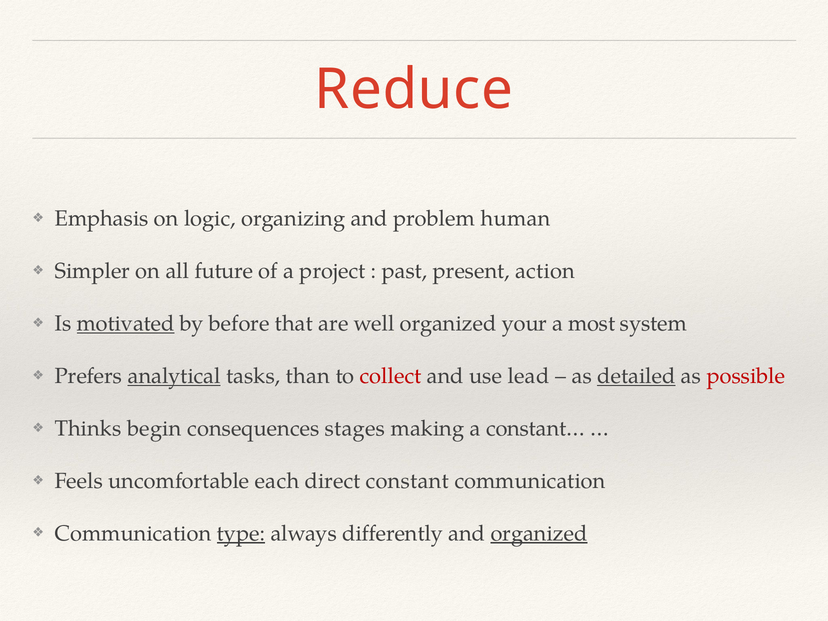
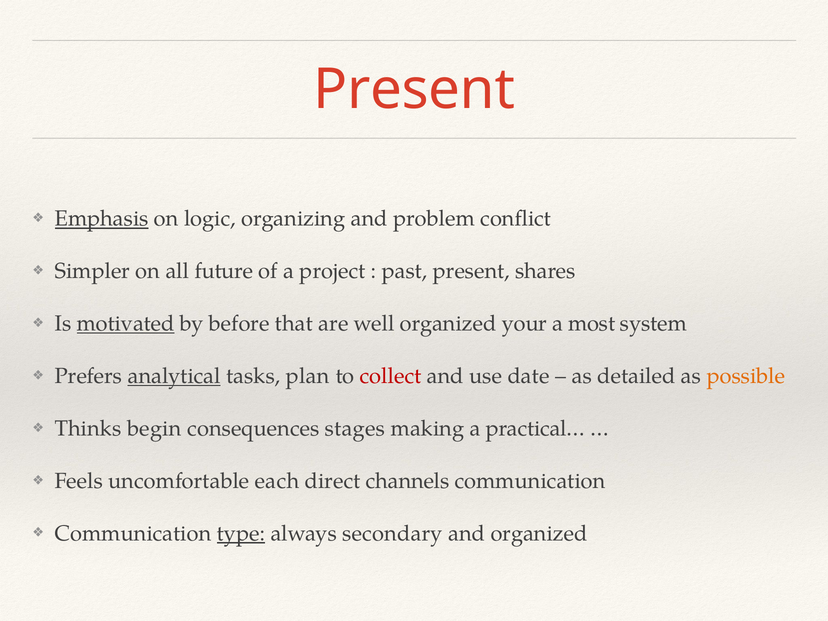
Reduce: Reduce -> Present (414, 89)
Emphasis underline: none -> present (102, 219)
human: human -> conflict (516, 219)
action: action -> shares (545, 271)
than: than -> plan (308, 376)
lead: lead -> date (529, 376)
detailed underline: present -> none (636, 376)
possible colour: red -> orange (746, 376)
constant…: constant… -> practical… (535, 429)
constant: constant -> channels (408, 481)
differently: differently -> secondary (392, 533)
organized underline: present -> none (539, 533)
